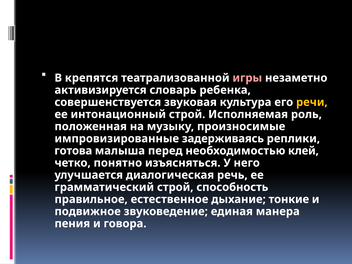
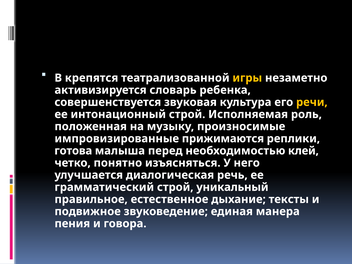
игры colour: pink -> yellow (247, 78)
задерживаясь: задерживаясь -> прижимаются (223, 139)
способность: способность -> уникальный (232, 187)
тонкие: тонкие -> тексты (289, 199)
